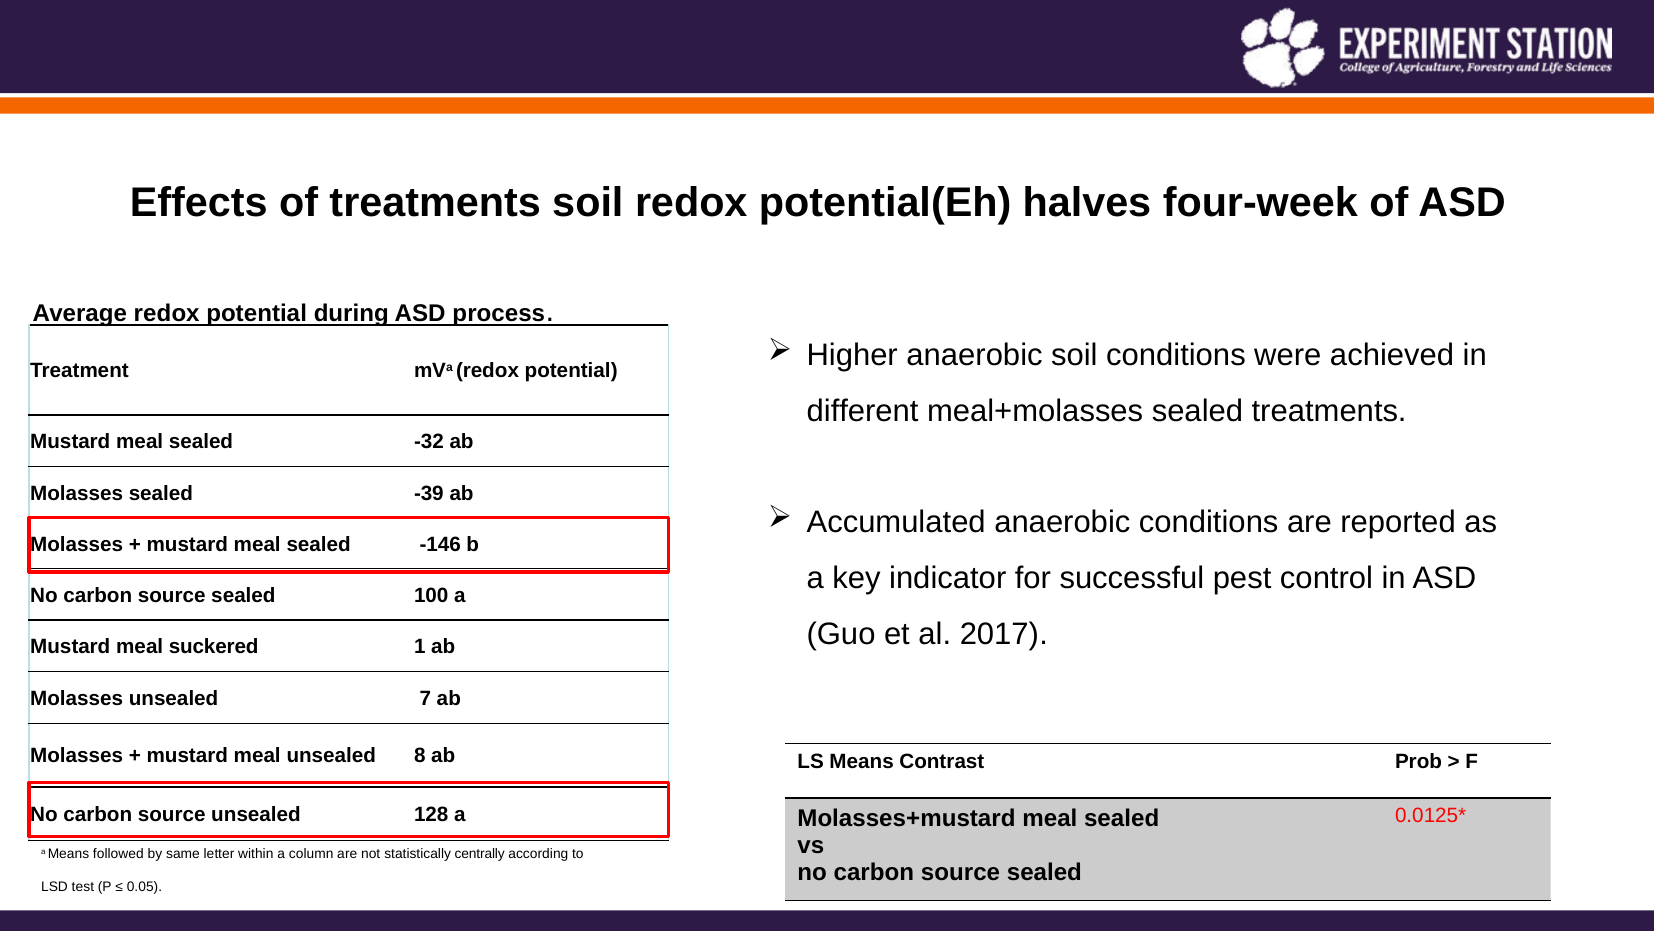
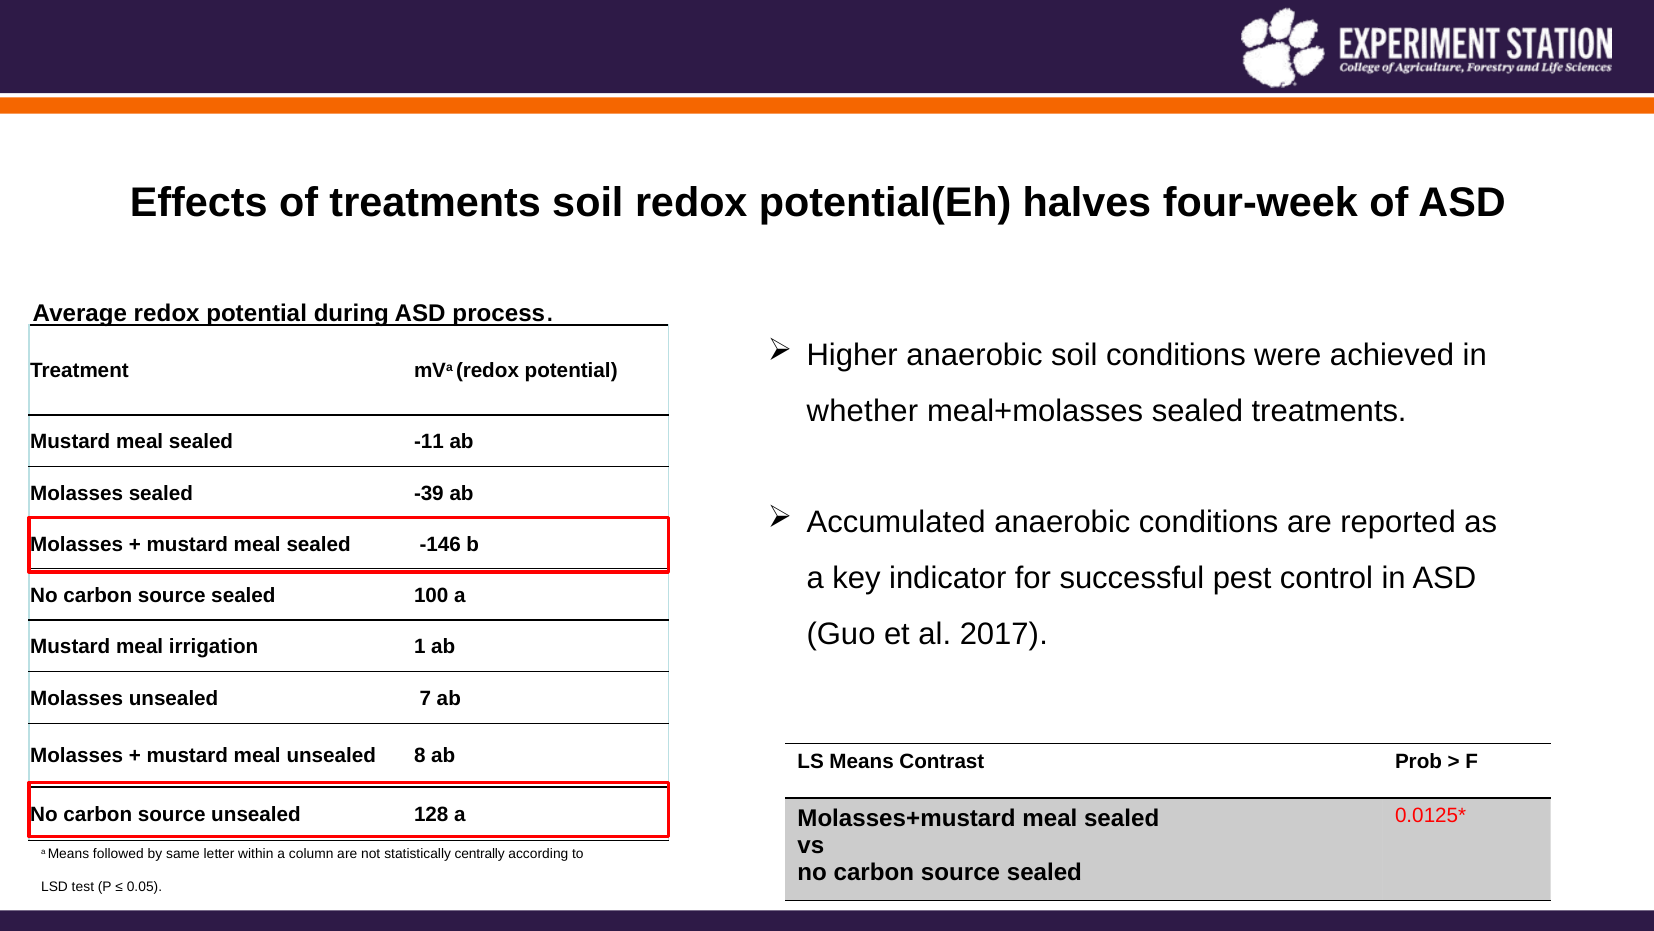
different: different -> whether (862, 411)
-32: -32 -> -11 (429, 442)
suckered: suckered -> irrigation (214, 647)
